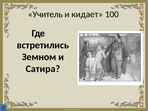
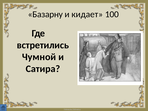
Учитель: Учитель -> Базарну (45, 14)
Земном: Земном -> Чумной (39, 57)
